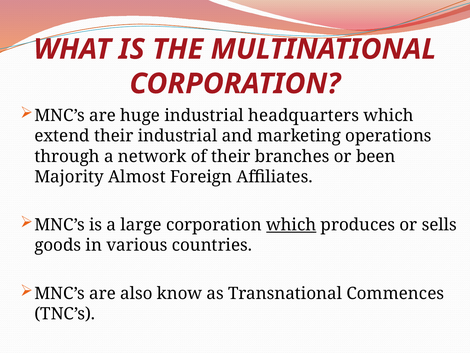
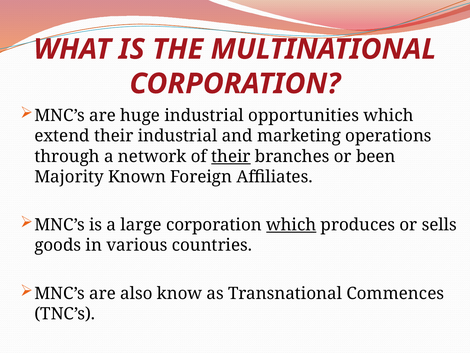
headquarters: headquarters -> opportunities (304, 116)
their underline: none -> present (231, 156)
Almost: Almost -> Known (137, 177)
